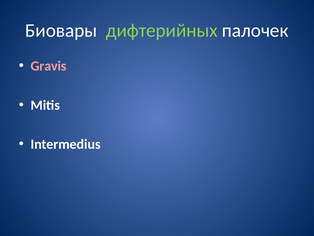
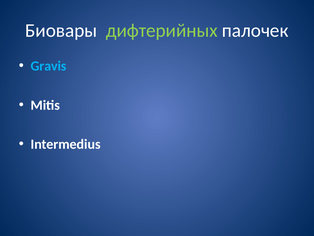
Gravis colour: pink -> light blue (49, 66)
